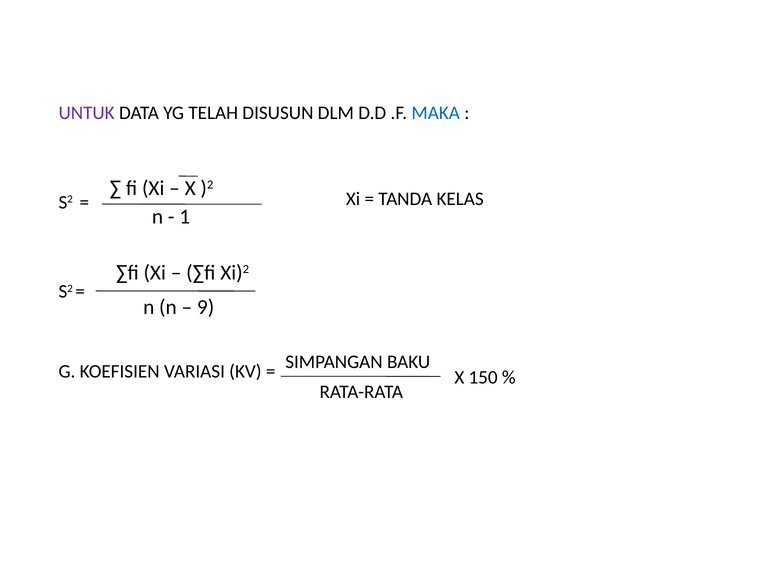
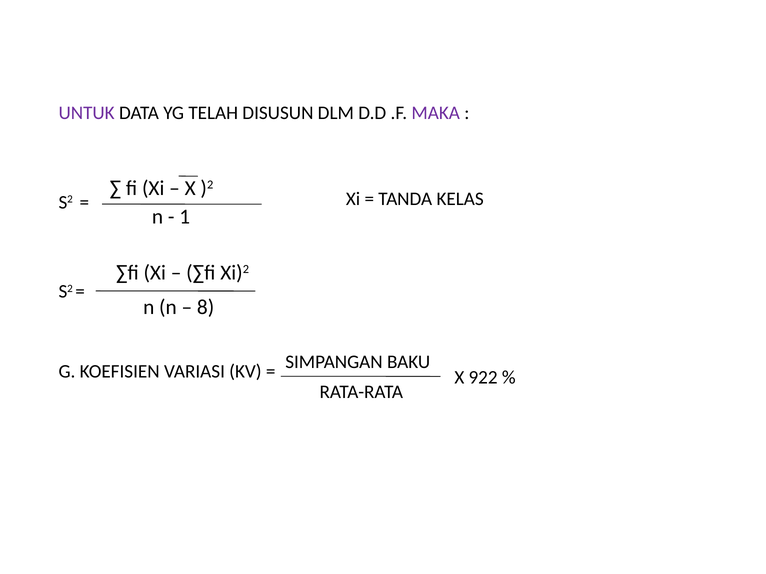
MAKA colour: blue -> purple (436, 113)
9: 9 -> 8 (206, 307)
150: 150 -> 922 (483, 378)
